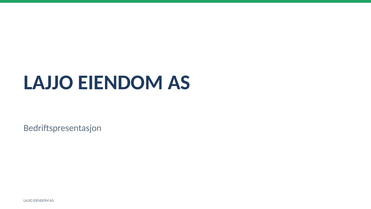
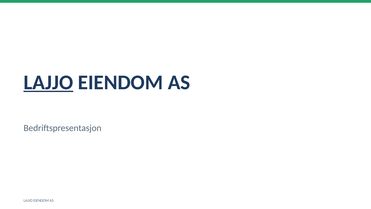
LAJJO underline: none -> present (48, 82)
